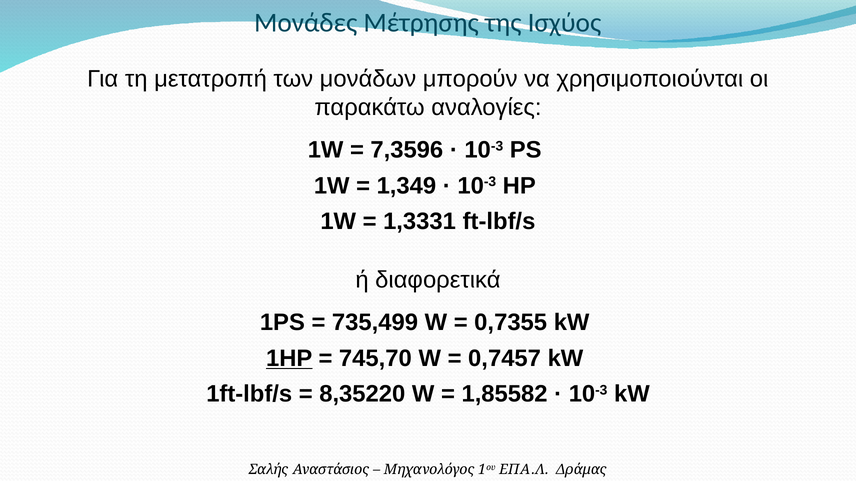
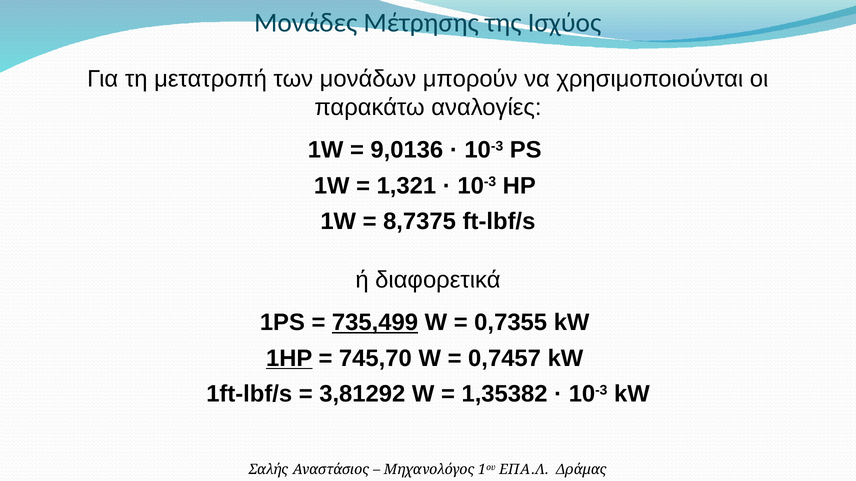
7,3596: 7,3596 -> 9,0136 (407, 150)
1,349: 1,349 -> 1,321 (406, 186)
1,3331: 1,3331 -> 8,7375 (420, 222)
735,499 underline: none -> present (375, 323)
8,35220: 8,35220 -> 3,81292 (362, 394)
1,85582: 1,85582 -> 1,35382 (505, 394)
